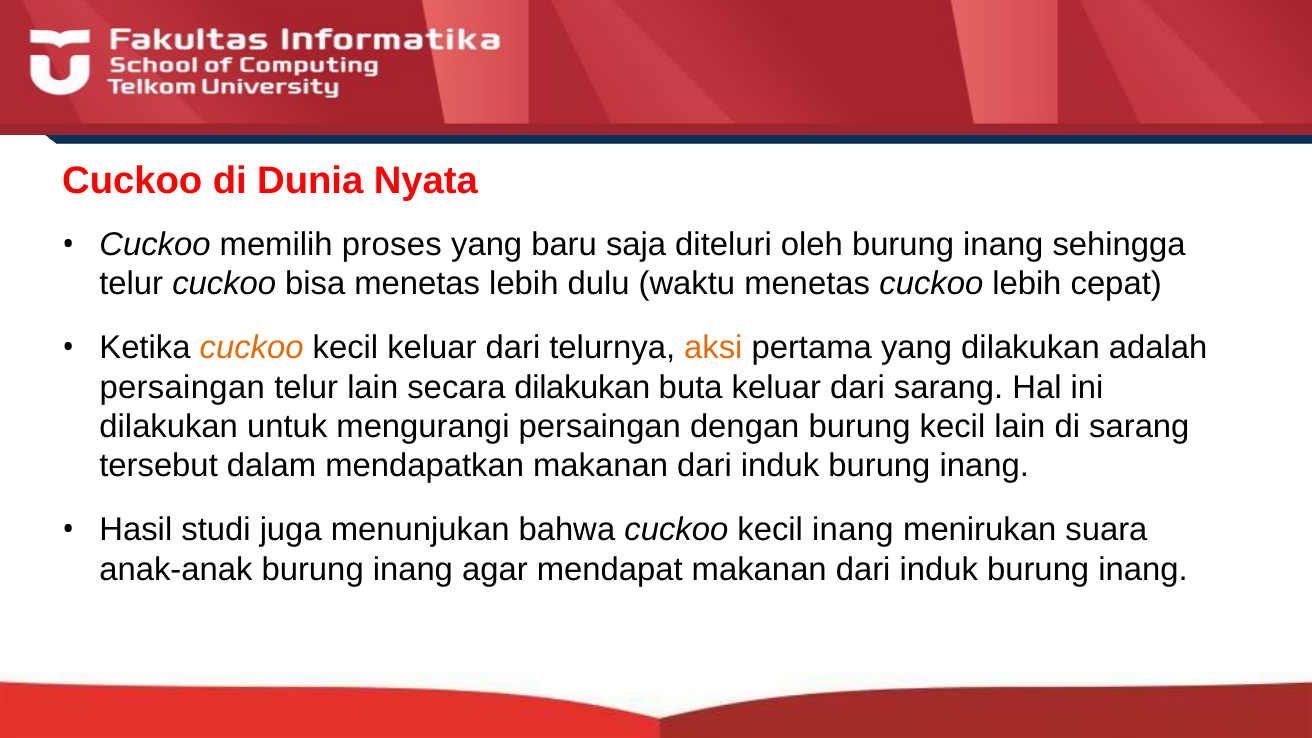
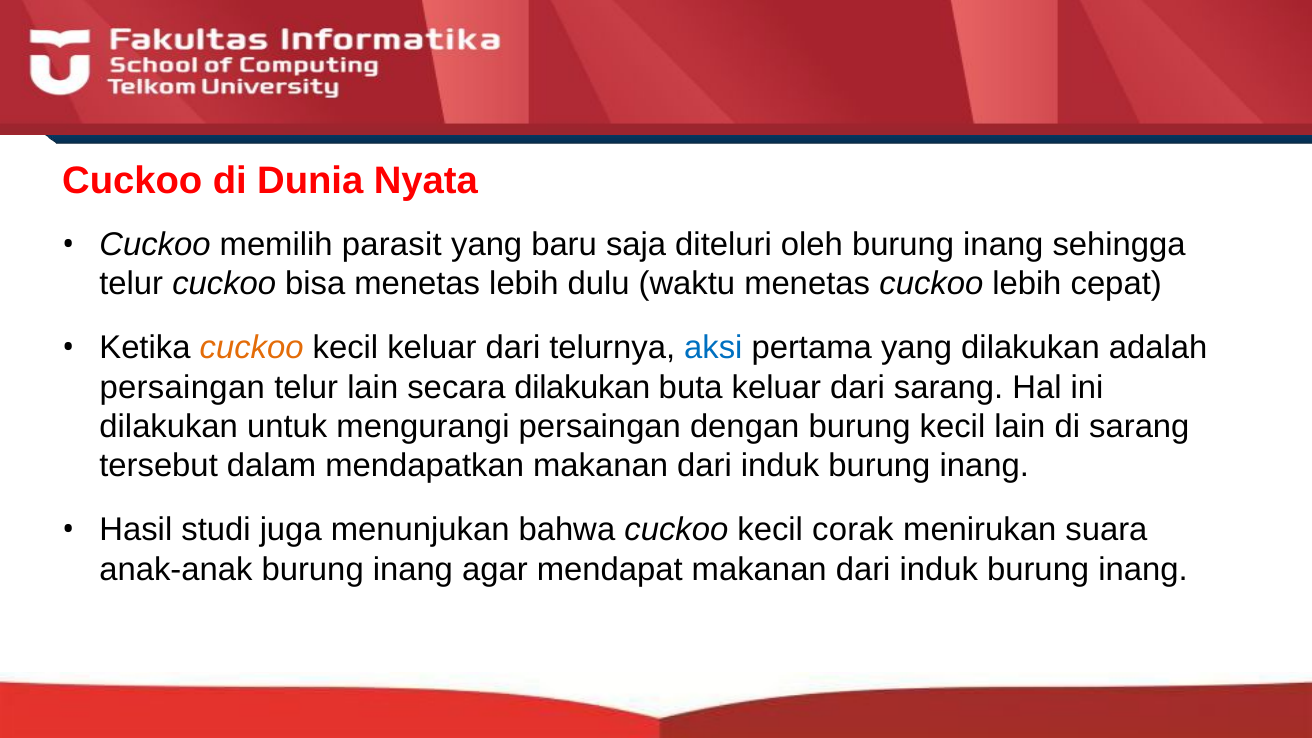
proses: proses -> parasit (392, 245)
aksi colour: orange -> blue (713, 348)
kecil inang: inang -> corak (853, 530)
